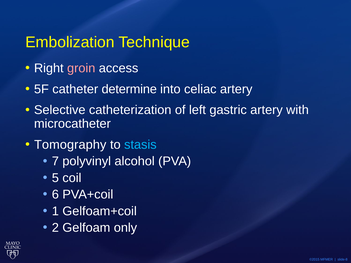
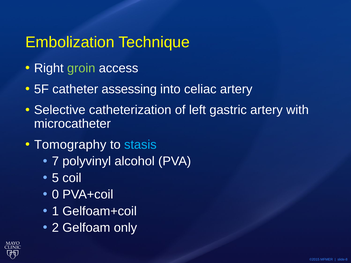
groin colour: pink -> light green (81, 68)
determine: determine -> assessing (129, 89)
6: 6 -> 0 (55, 195)
